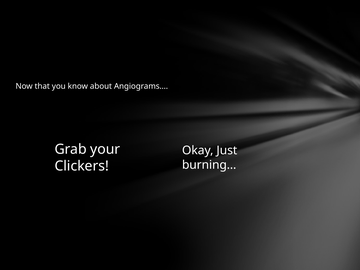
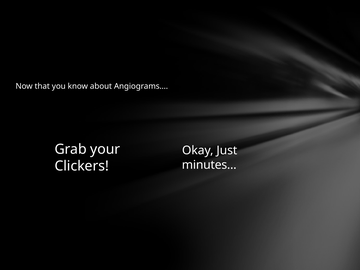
burning…: burning… -> minutes… (209, 165)
